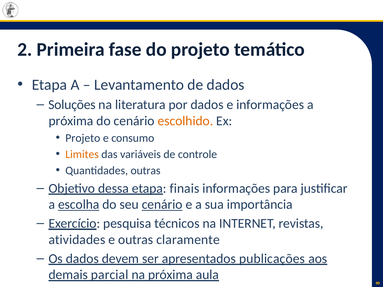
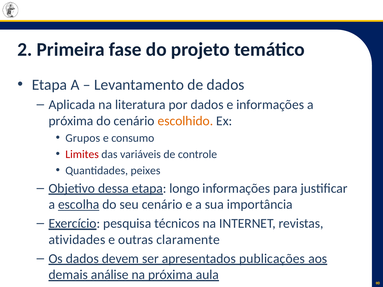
Soluções: Soluções -> Aplicada (72, 105)
Projeto: Projeto -> Grupos (83, 138)
Limites colour: orange -> red (82, 154)
Quantidades outras: outras -> peixes (146, 171)
finais: finais -> longo (185, 188)
cenário underline: present -> none (162, 205)
parcial: parcial -> análise (110, 275)
